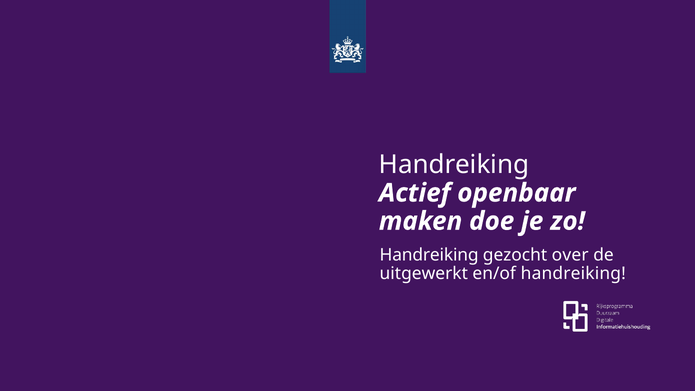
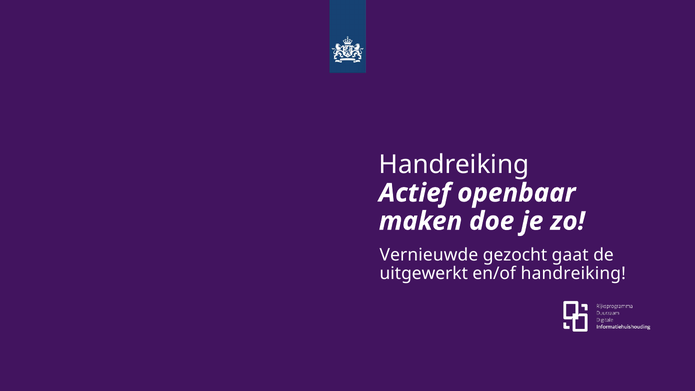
Handreiking: Handreiking -> Vernieuwde (429, 255)
over: over -> gaat (570, 255)
